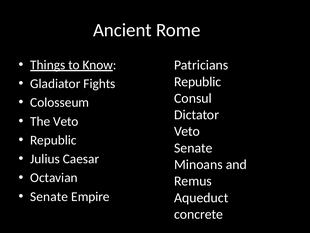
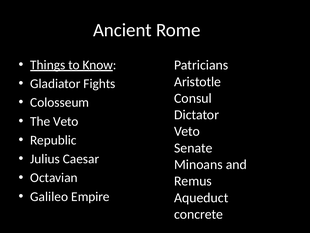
Republic: Republic -> Aristotle (198, 82)
Senate: Senate -> Galileo (49, 196)
